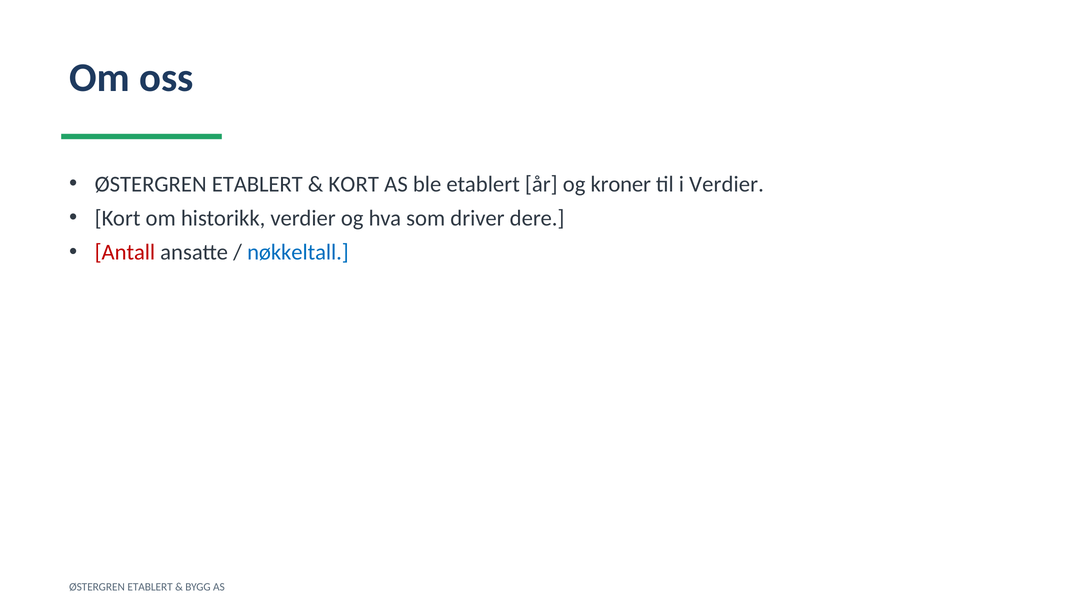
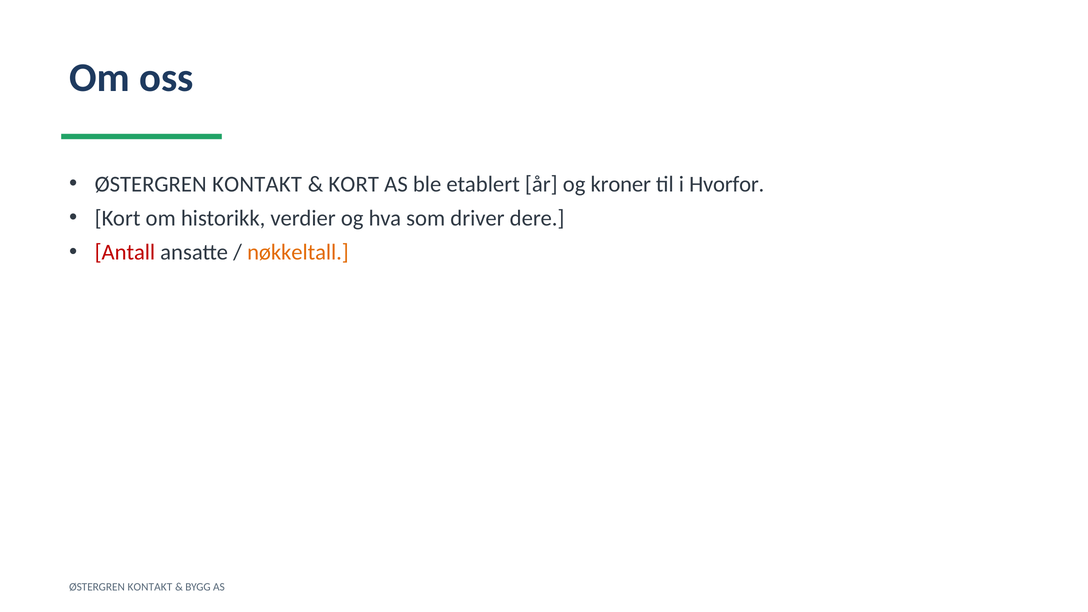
ETABLERT: ETABLERT -> KONTAKT (257, 184)
i Verdier: Verdier -> Hvorfor (727, 184)
nøkkeltall colour: blue -> orange (298, 252)
ETABLERT: ETABLERT -> KONTAKT (150, 587)
